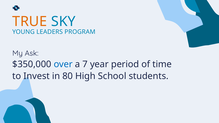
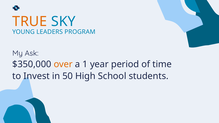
over colour: blue -> orange (63, 64)
7: 7 -> 1 (85, 64)
80: 80 -> 50 (68, 76)
